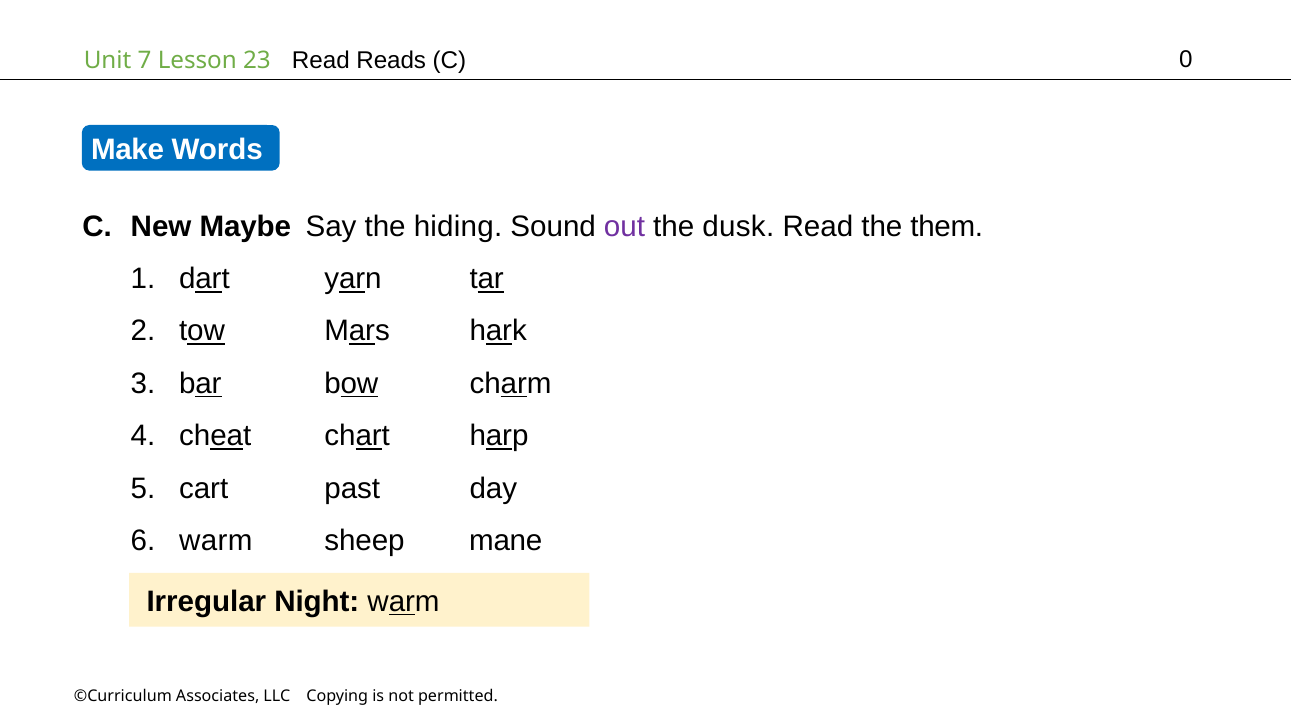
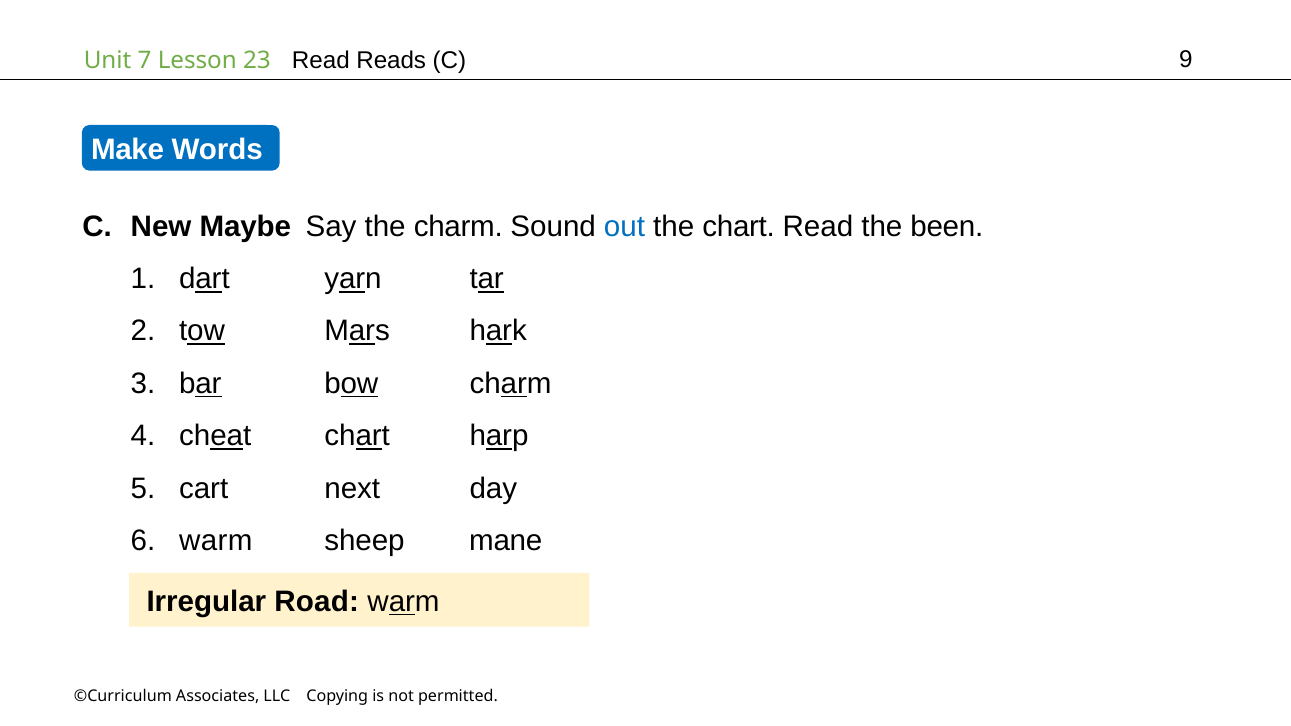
0: 0 -> 9 (1186, 60)
the hiding: hiding -> charm (458, 226)
out colour: purple -> blue (625, 226)
the dusk: dusk -> chart (739, 226)
them: them -> been (947, 226)
past: past -> next (352, 489)
Night: Night -> Road (317, 602)
